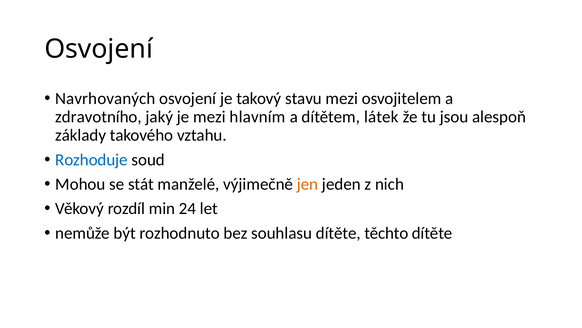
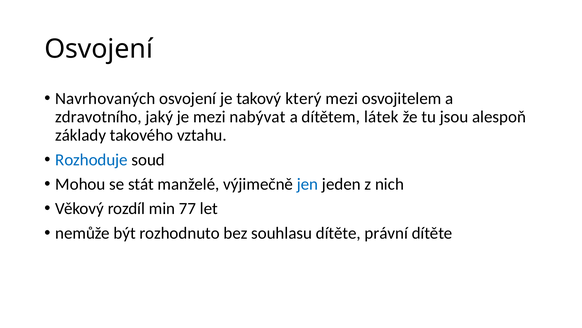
stavu: stavu -> který (303, 98)
hlavním: hlavním -> nabývat (258, 117)
jen colour: orange -> blue (308, 184)
24: 24 -> 77 (188, 208)
těchto: těchto -> právní (386, 233)
